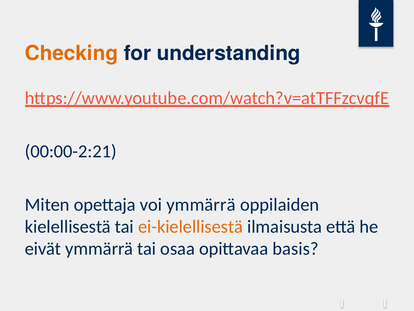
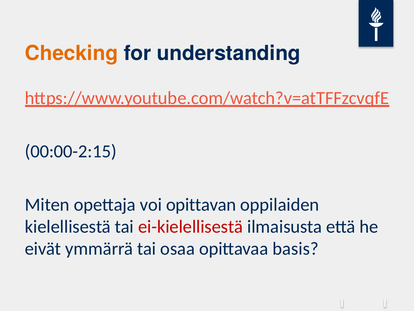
00:00-2:21: 00:00-2:21 -> 00:00-2:15 (71, 151)
voi ymmärrä: ymmärrä -> opittavan (201, 204)
ei-kielellisestä colour: orange -> red (191, 226)
